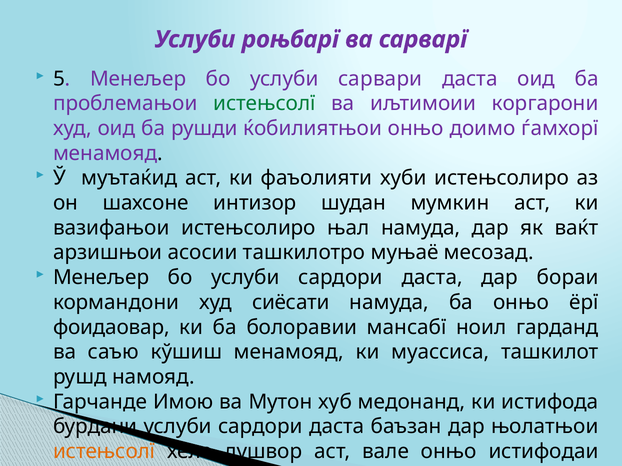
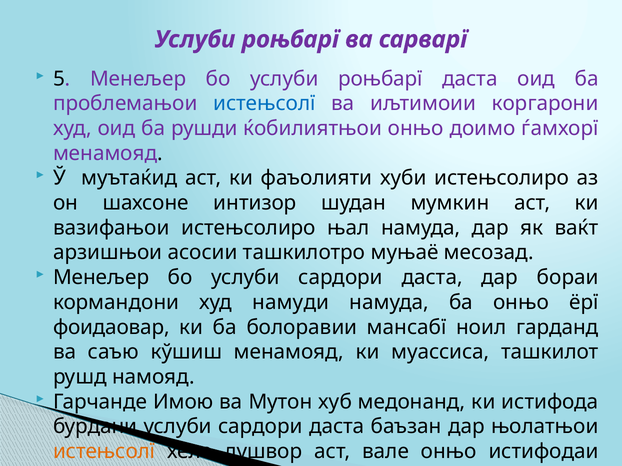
бо услуби сарвари: сарвари -> роњбарї (380, 79)
истењсолї colour: green -> blue (264, 104)
сиёсати: сиёсати -> намуди (291, 303)
